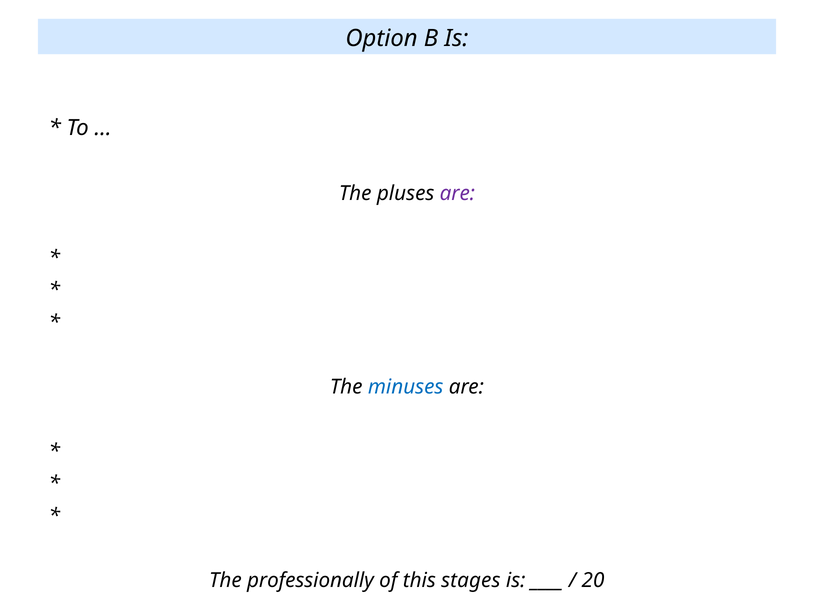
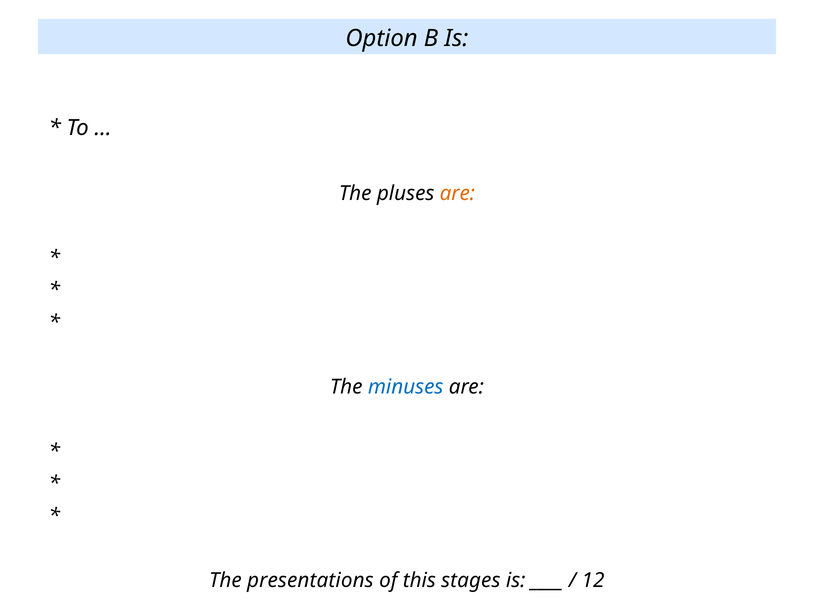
are colour: purple -> orange (457, 193)
professionally: professionally -> presentations (310, 580)
20: 20 -> 12 (593, 580)
